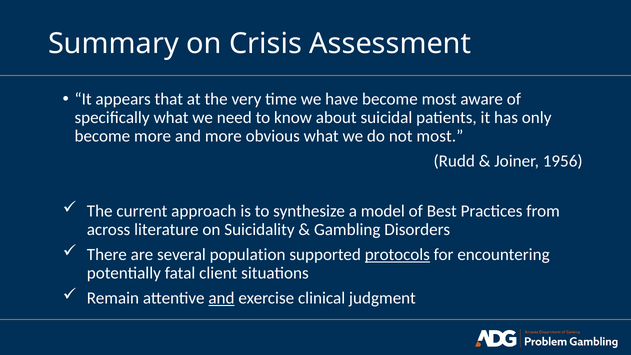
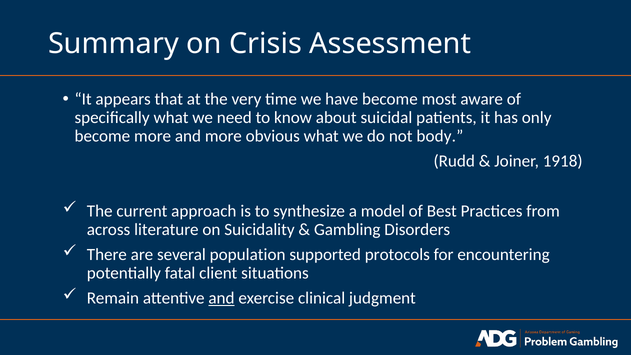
not most: most -> body (440, 136)
1956: 1956 -> 1918 (563, 161)
protocols underline: present -> none (397, 255)
